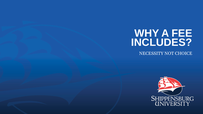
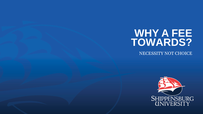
INCLUDES: INCLUDES -> TOWARDS (162, 43)
